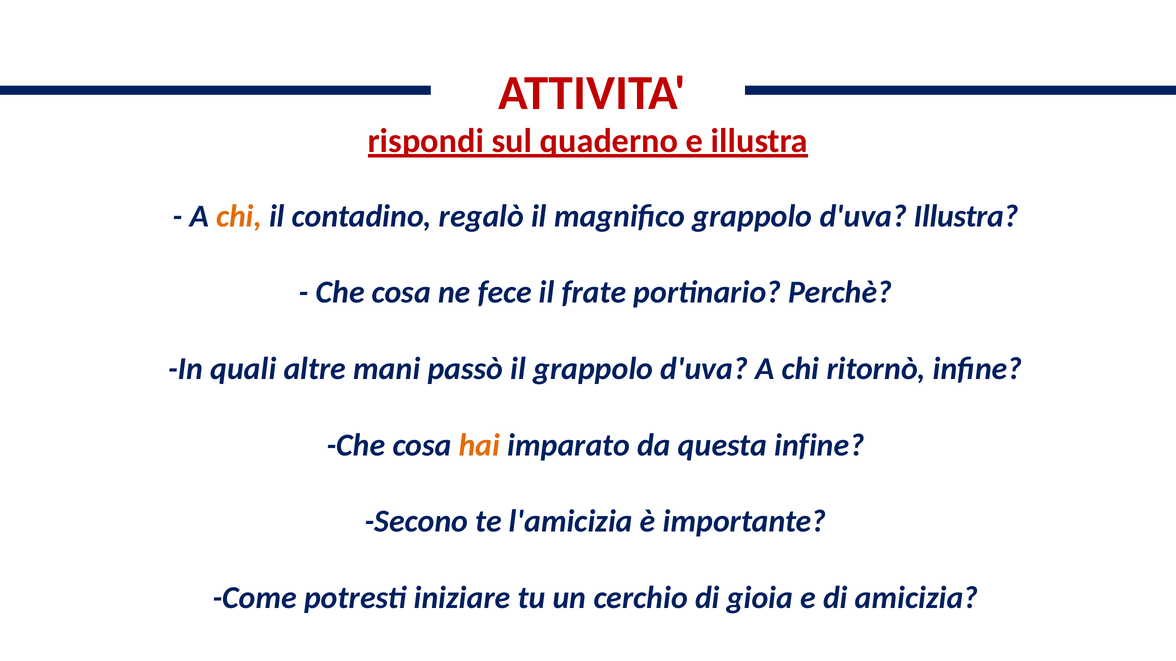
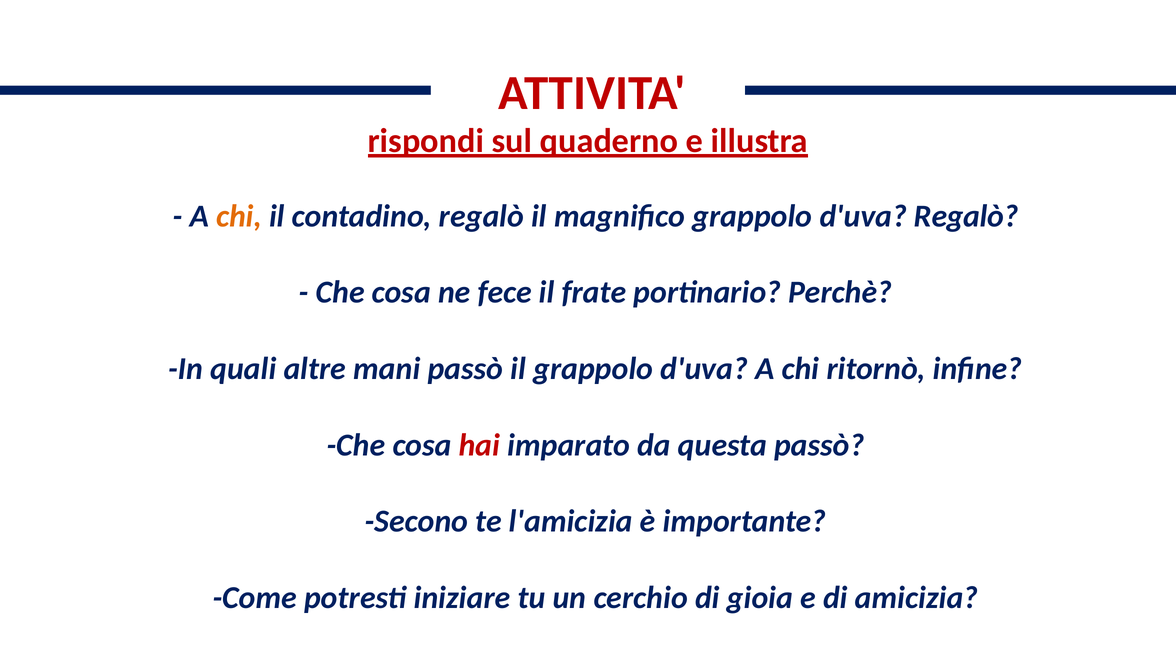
d'uva Illustra: Illustra -> Regalò (966, 216)
hai colour: orange -> red (479, 445)
questa infine: infine -> passò (819, 445)
